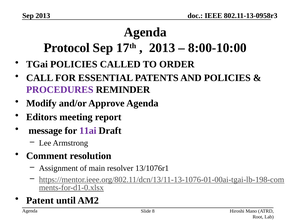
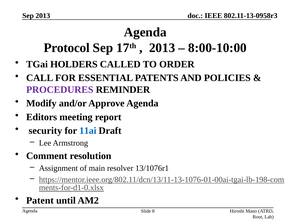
TGai POLICIES: POLICIES -> HOLDERS (74, 64)
message: message -> security (45, 131)
11ai colour: purple -> blue (88, 131)
